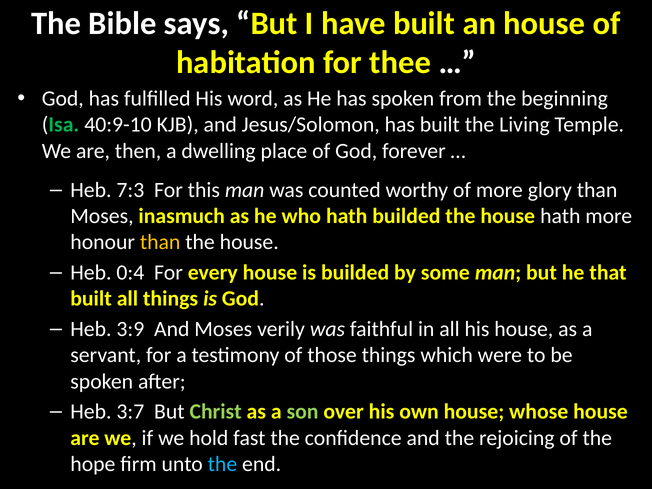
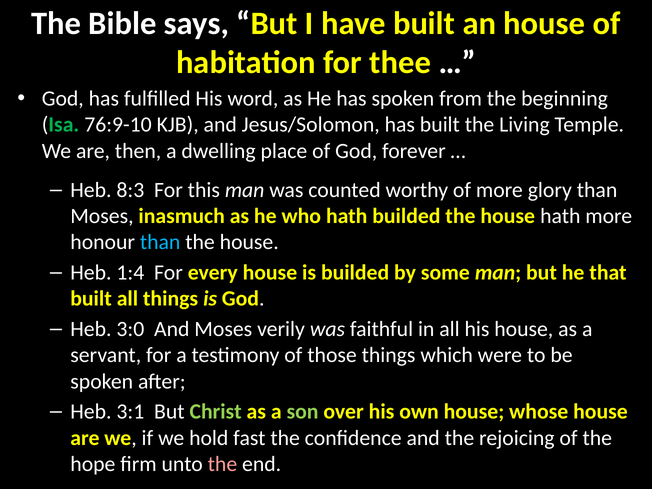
40:9-10: 40:9-10 -> 76:9-10 (118, 125)
7:3: 7:3 -> 8:3 (130, 190)
than colour: yellow -> light blue (160, 242)
0:4: 0:4 -> 1:4 (130, 273)
3:9: 3:9 -> 3:0 (130, 329)
3:7: 3:7 -> 3:1 (130, 412)
the colour: light blue -> pink (222, 464)
